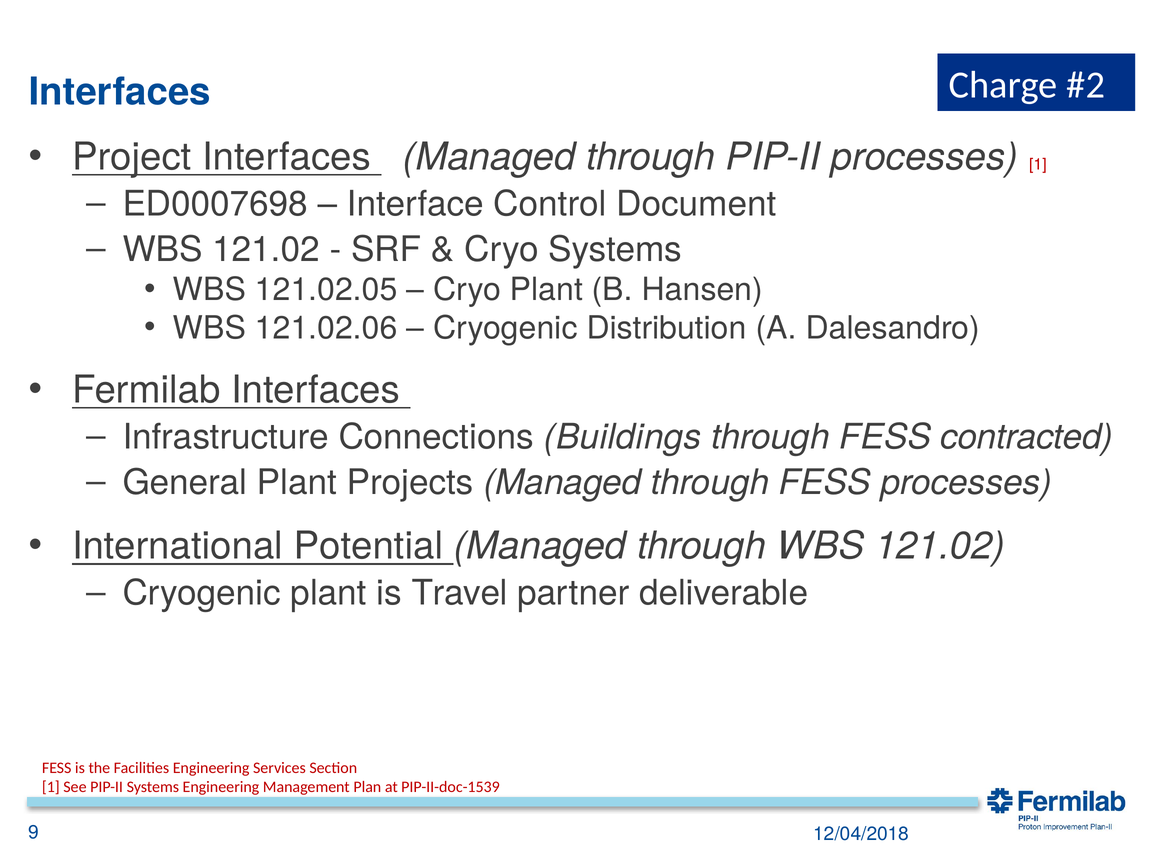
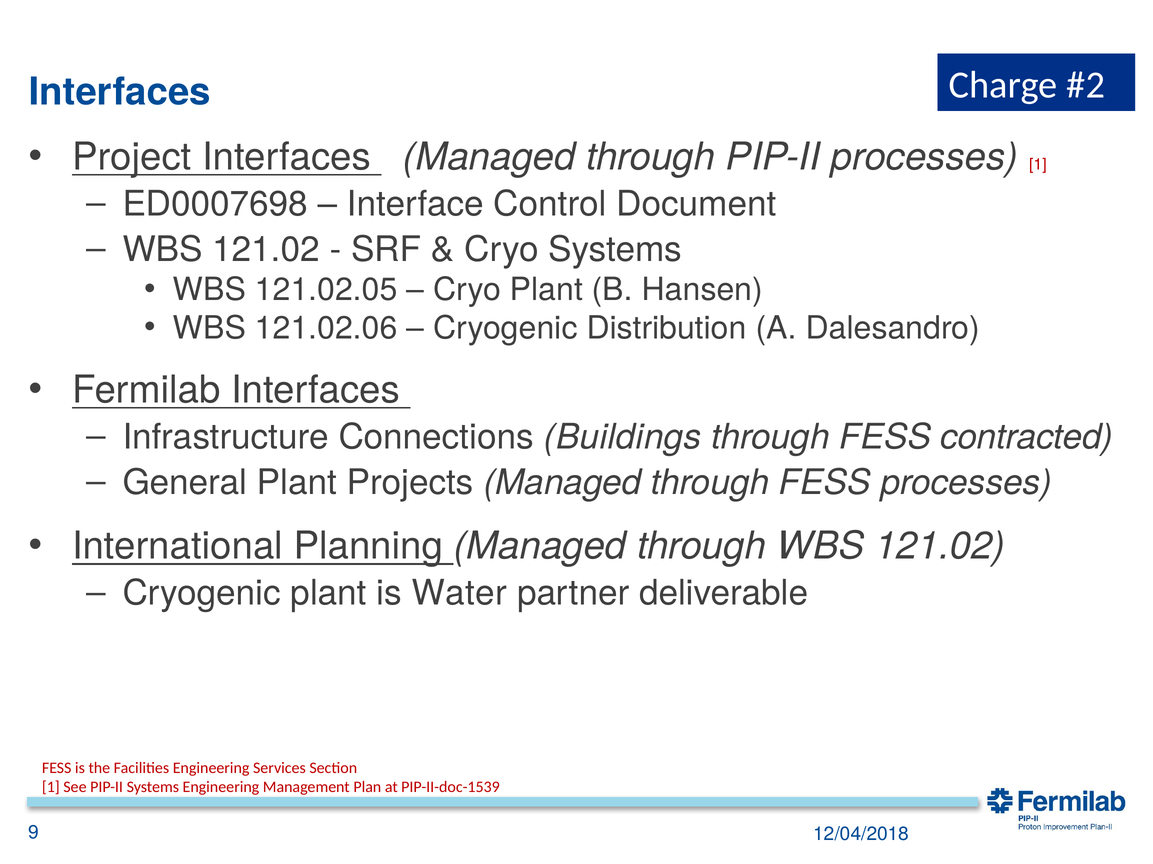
Potential: Potential -> Planning (368, 547)
Travel: Travel -> Water (459, 594)
